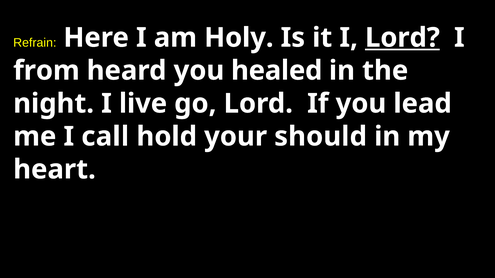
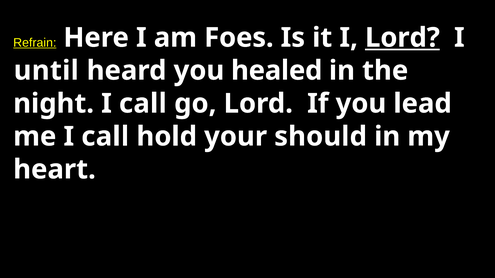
Refrain underline: none -> present (35, 43)
Holy: Holy -> Foes (239, 38)
from: from -> until (46, 71)
night I live: live -> call (143, 104)
